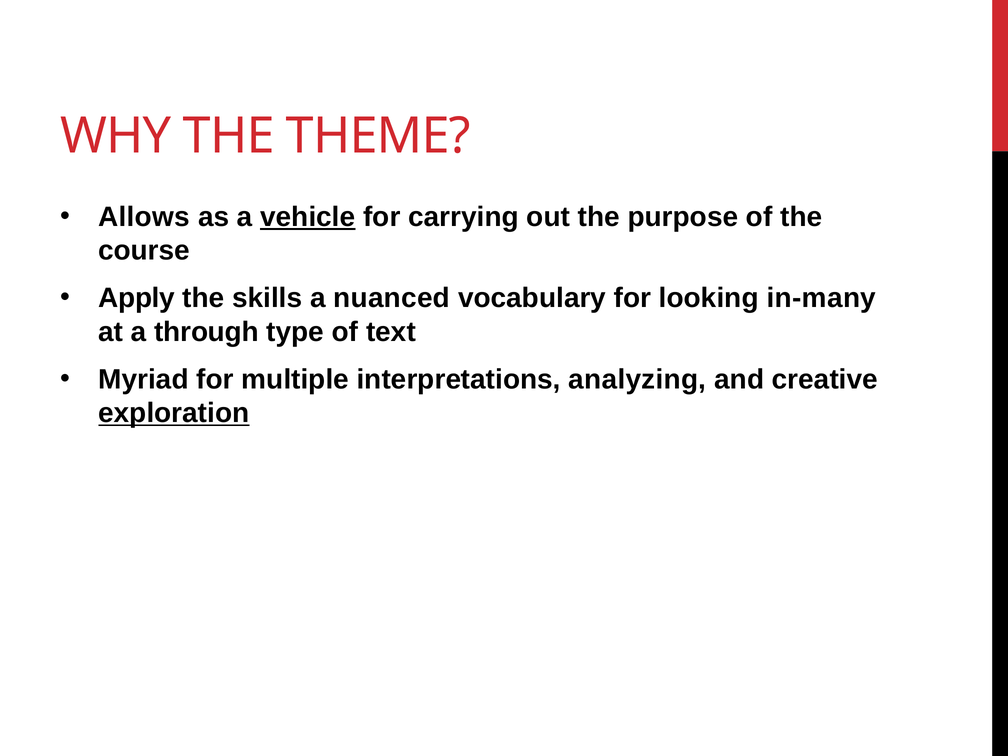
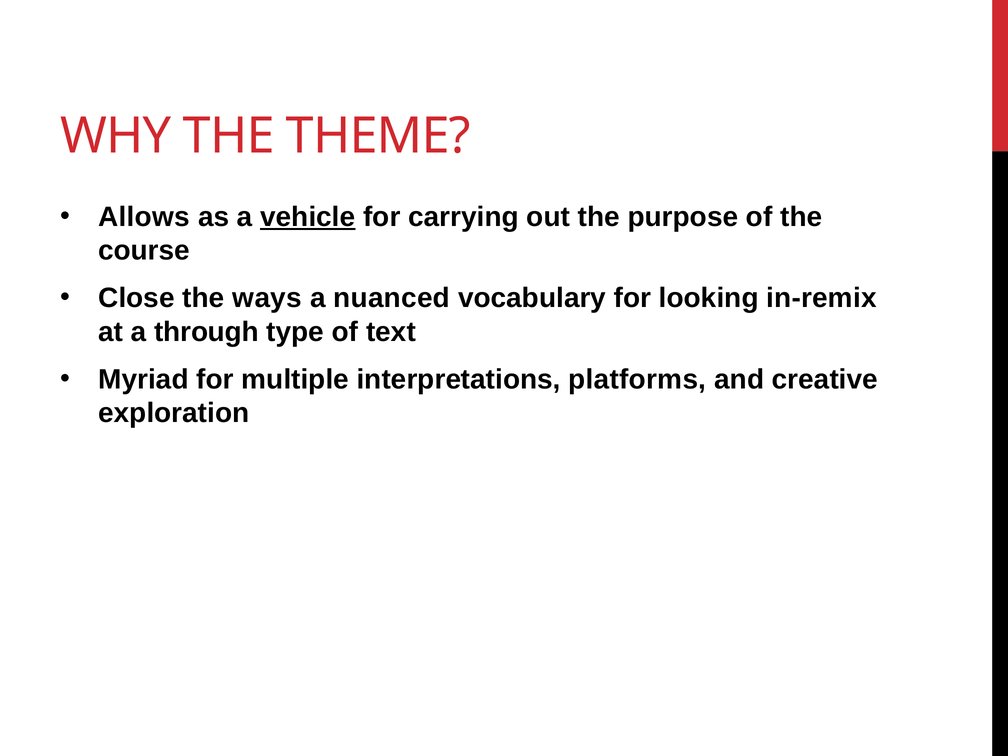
Apply: Apply -> Close (136, 298)
skills: skills -> ways (267, 298)
in-many: in-many -> in-remix (821, 298)
analyzing: analyzing -> platforms (637, 379)
exploration underline: present -> none (174, 413)
